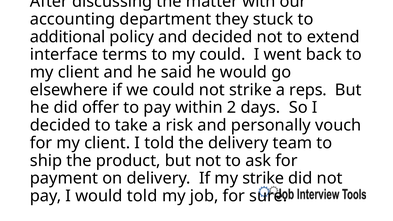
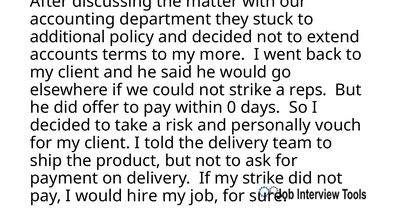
interface: interface -> accounts (64, 55)
my could: could -> more (222, 55)
2: 2 -> 0 (232, 108)
would told: told -> hire (142, 196)
